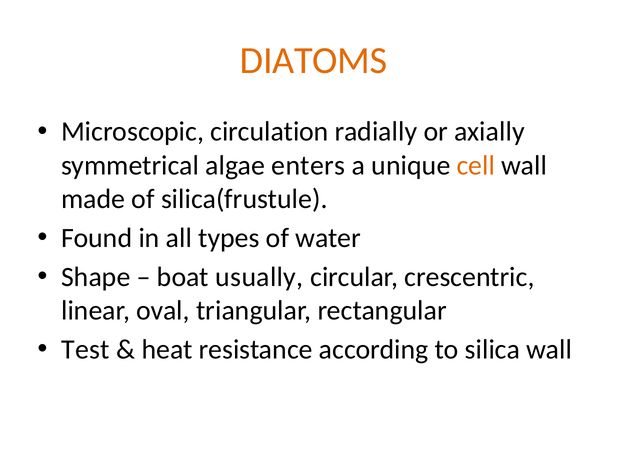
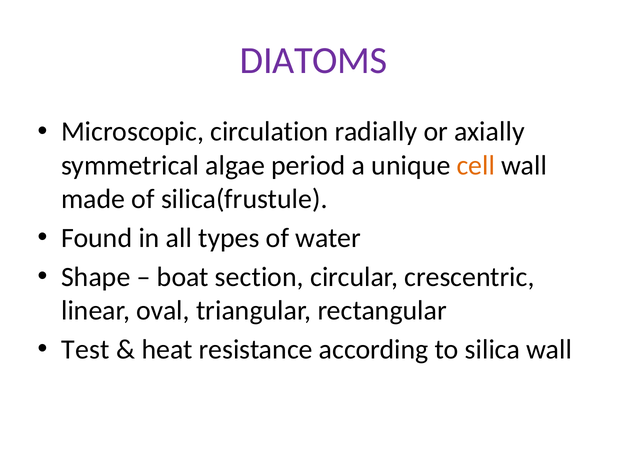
DIATOMS colour: orange -> purple (314, 61)
enters: enters -> period (308, 165)
usually: usually -> section (259, 277)
